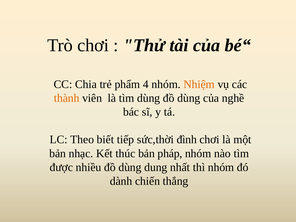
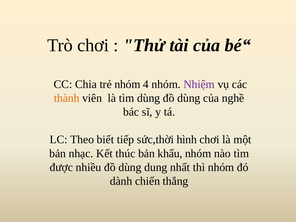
trẻ phẩm: phẩm -> nhóm (127, 84)
Nhiệm colour: orange -> purple (199, 84)
đình: đình -> hình (187, 140)
pháp: pháp -> khẩu (170, 153)
